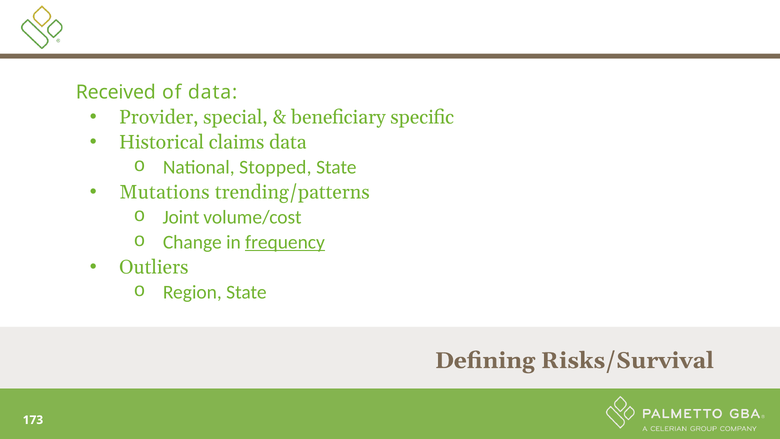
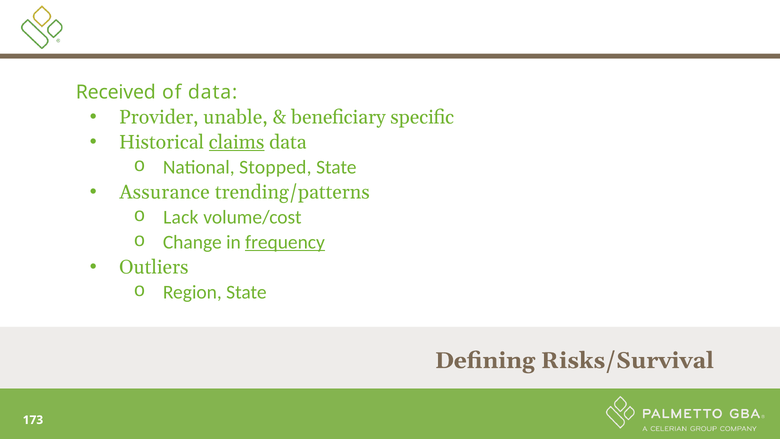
special: special -> unable (235, 117)
claims underline: none -> present (237, 142)
Mutations: Mutations -> Assurance (165, 192)
Joint: Joint -> Lack (181, 217)
